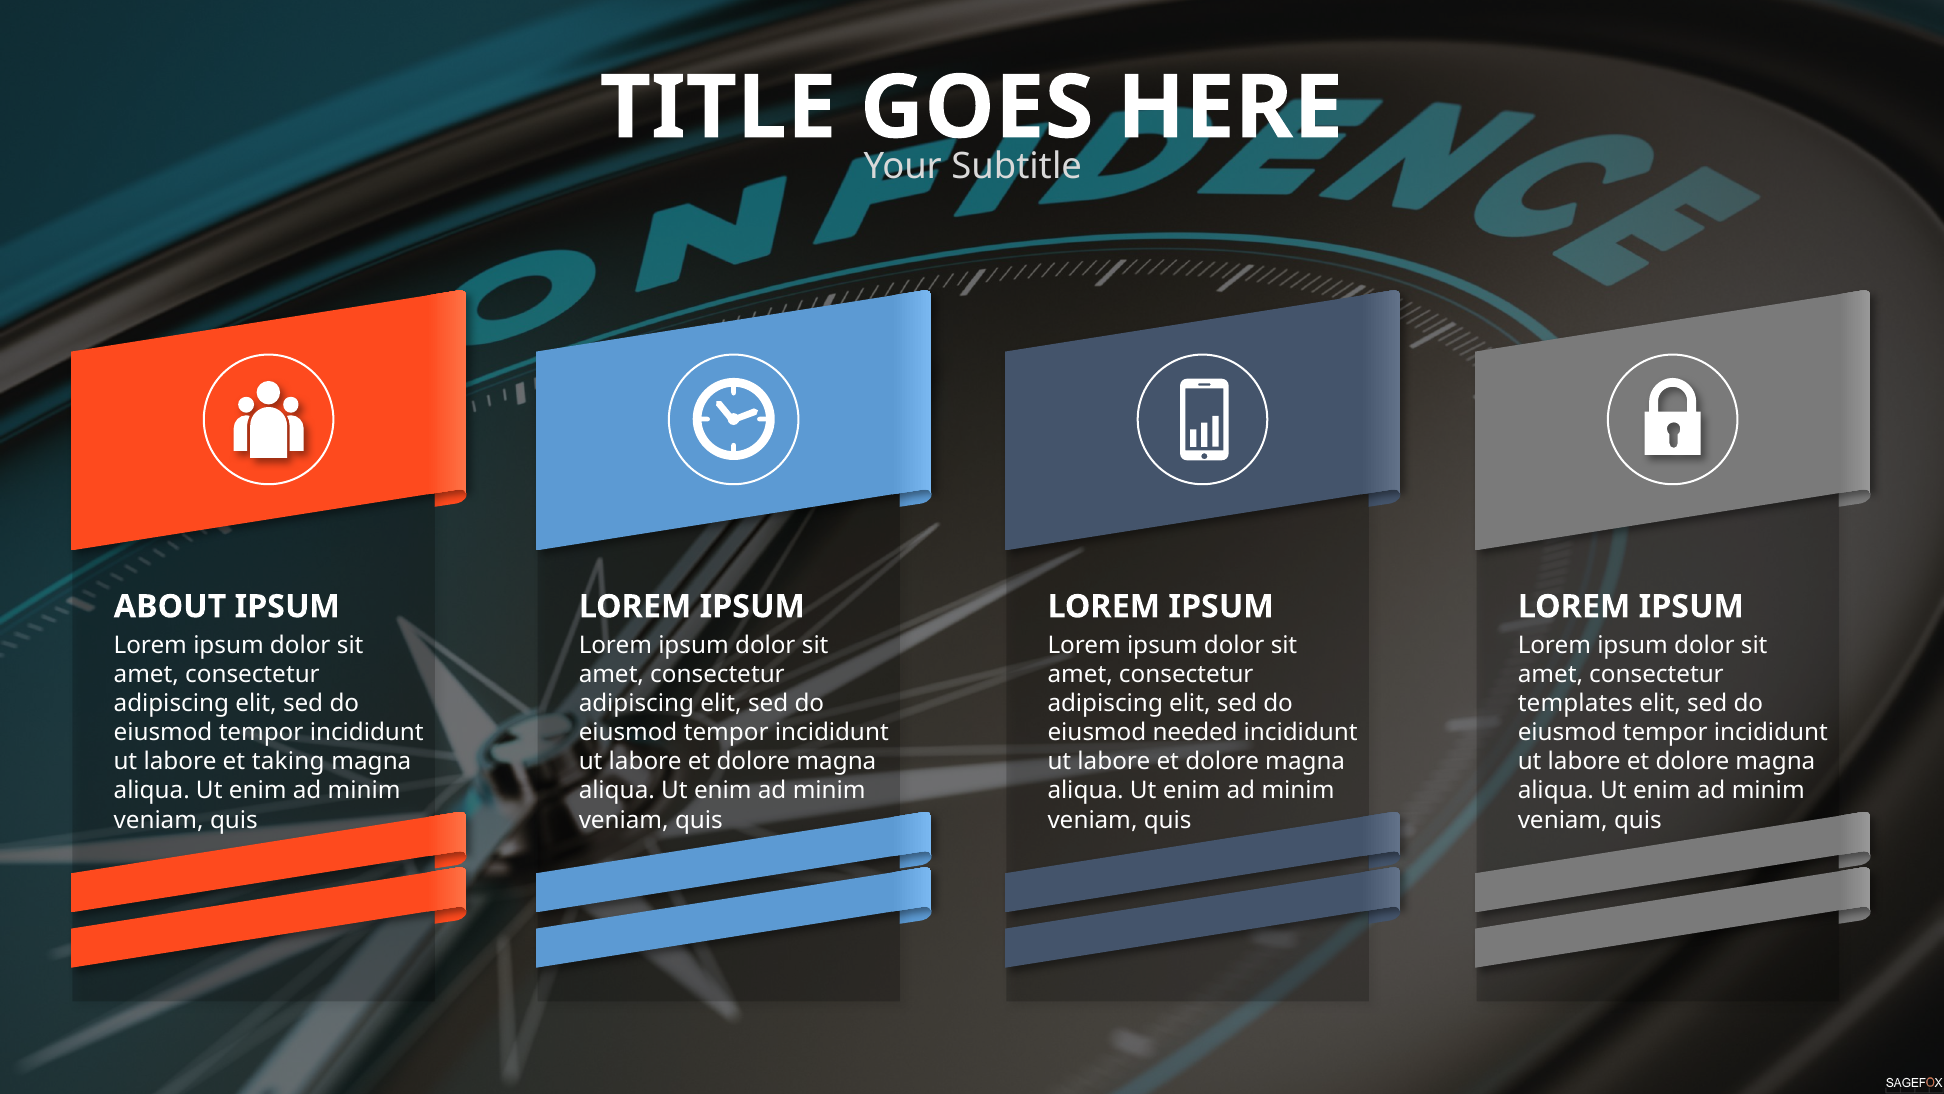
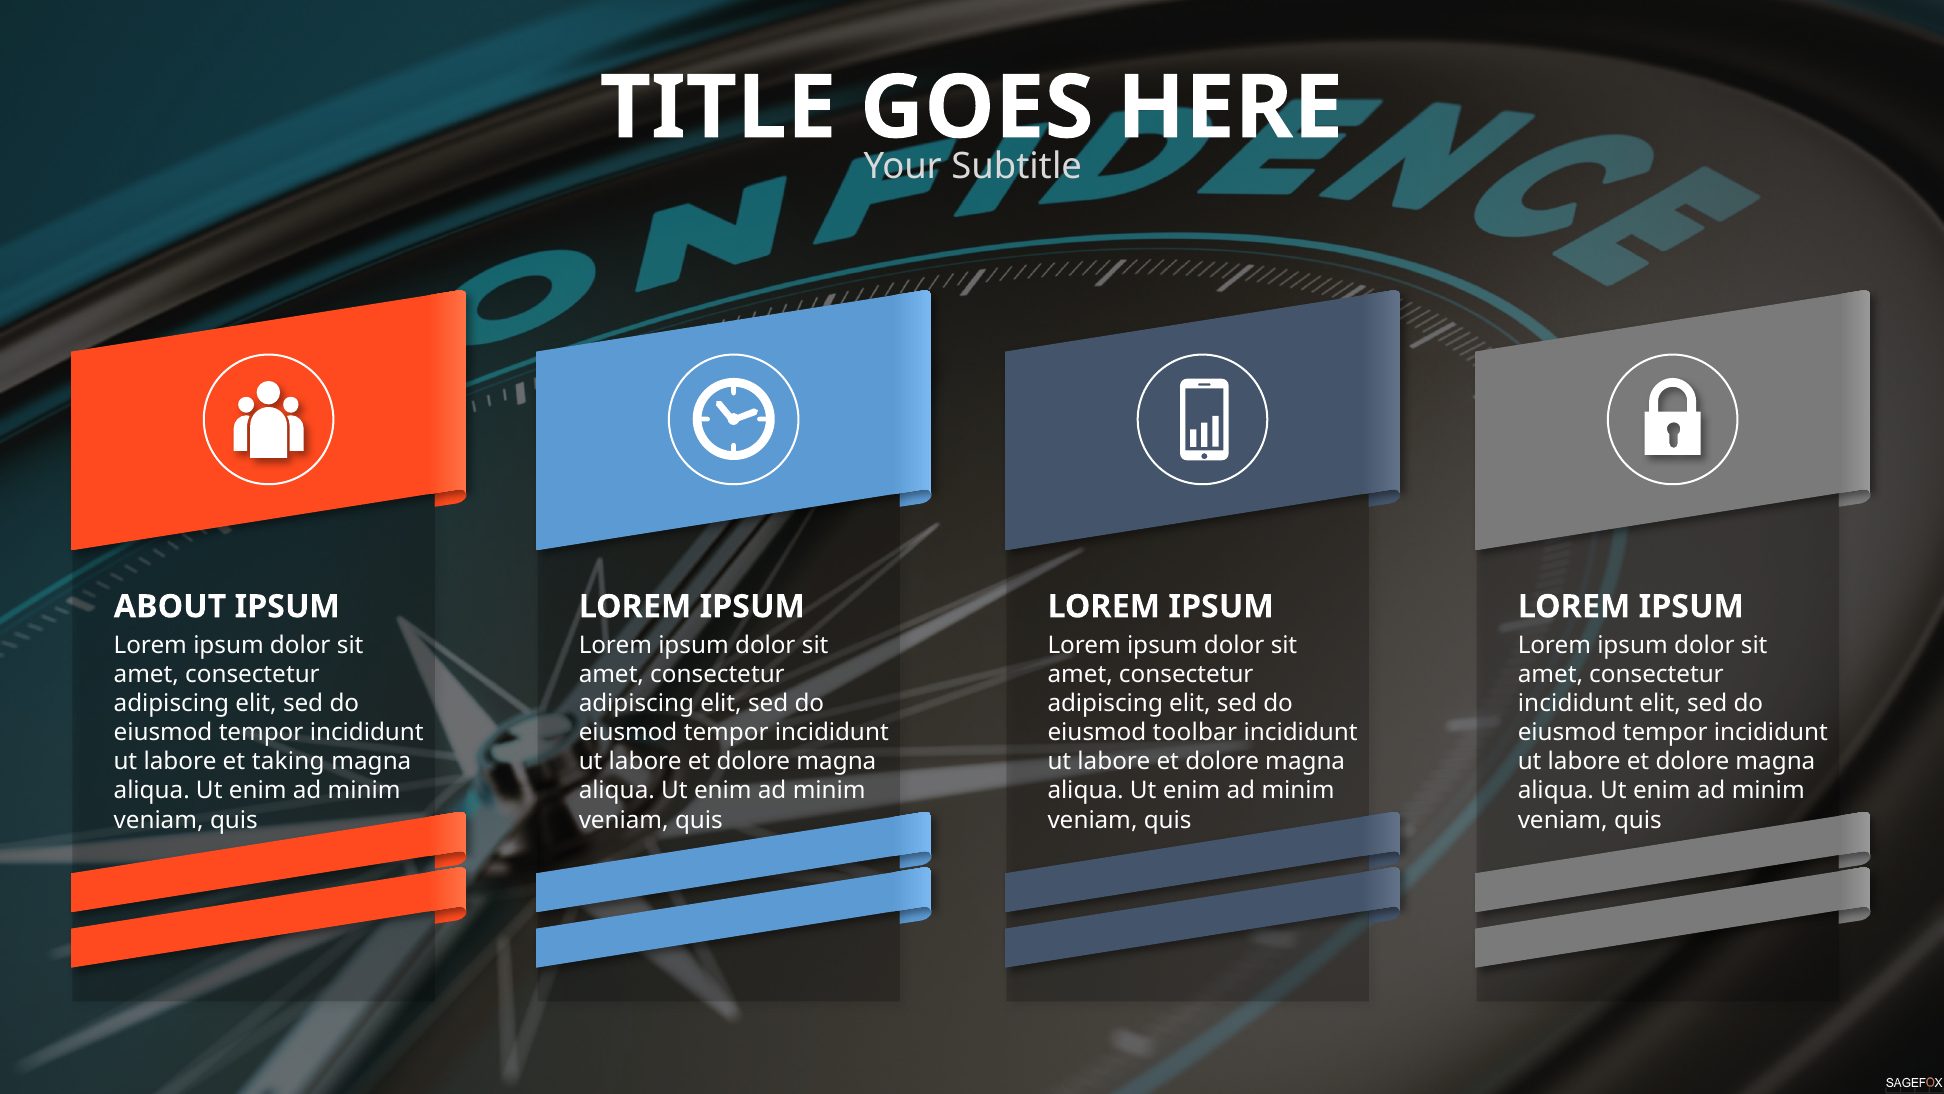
templates: templates -> incididunt (1575, 703)
needed: needed -> toolbar (1195, 732)
